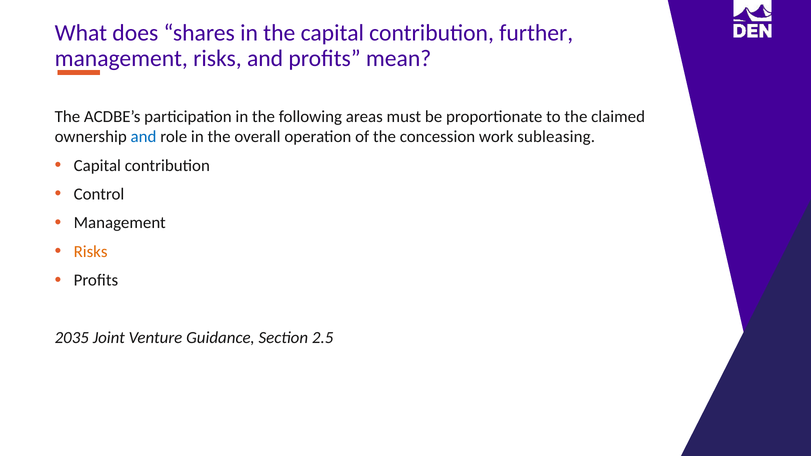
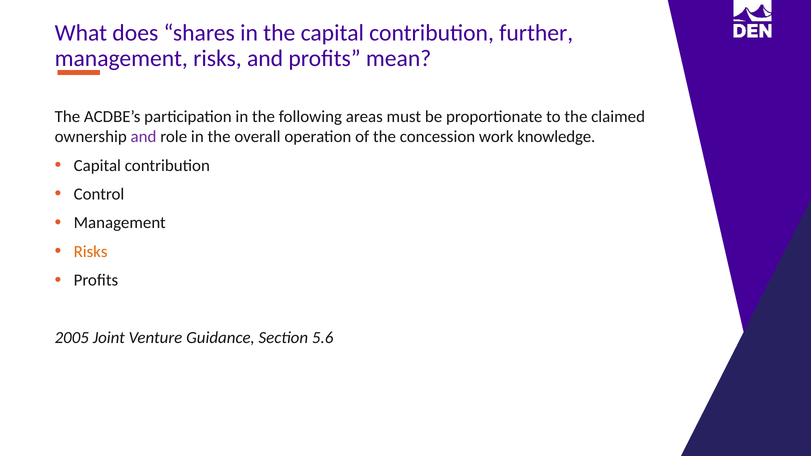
and colour: blue -> purple (144, 137)
subleasing: subleasing -> knowledge (556, 137)
2035: 2035 -> 2005 (72, 338)
2.5: 2.5 -> 5.6 (323, 338)
